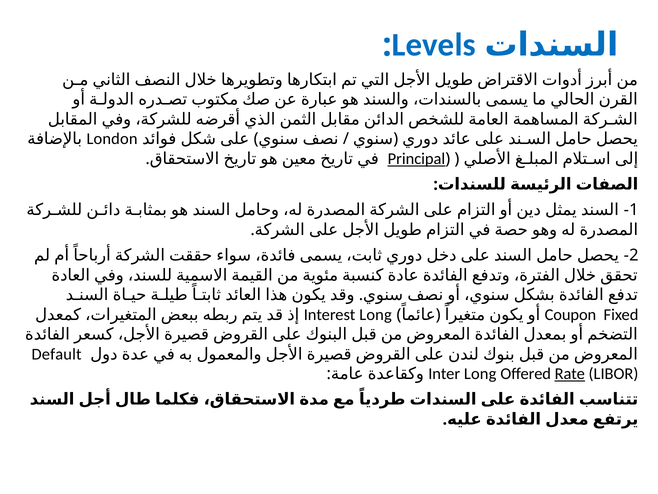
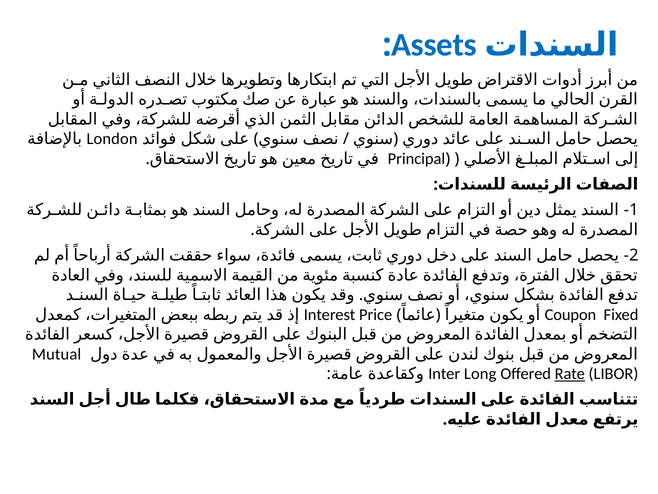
Levels: Levels -> Assets (434, 45)
Principal underline: present -> none (416, 159)
Interest Long: Long -> Price (376, 314)
Default: Default -> Mutual (57, 354)
